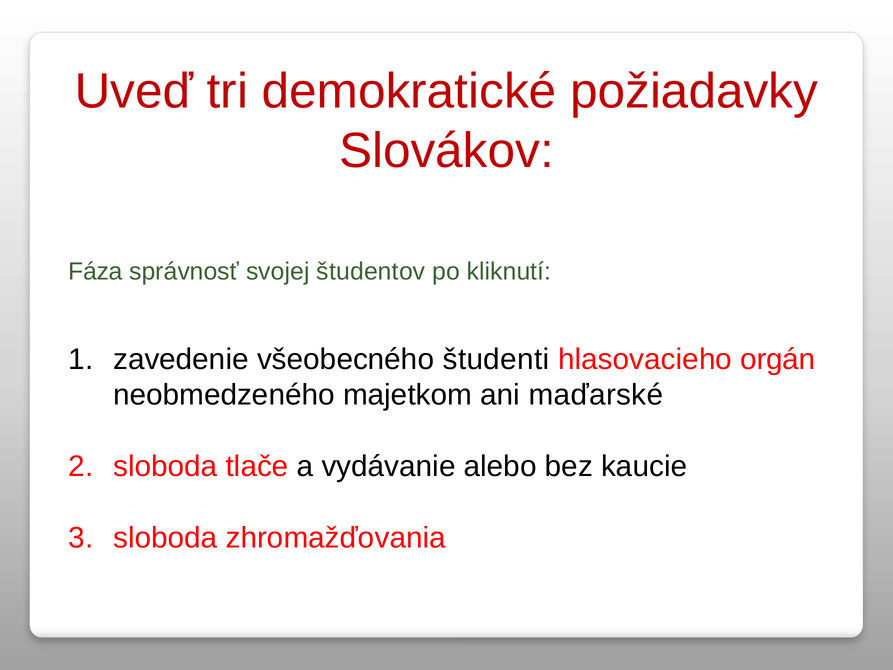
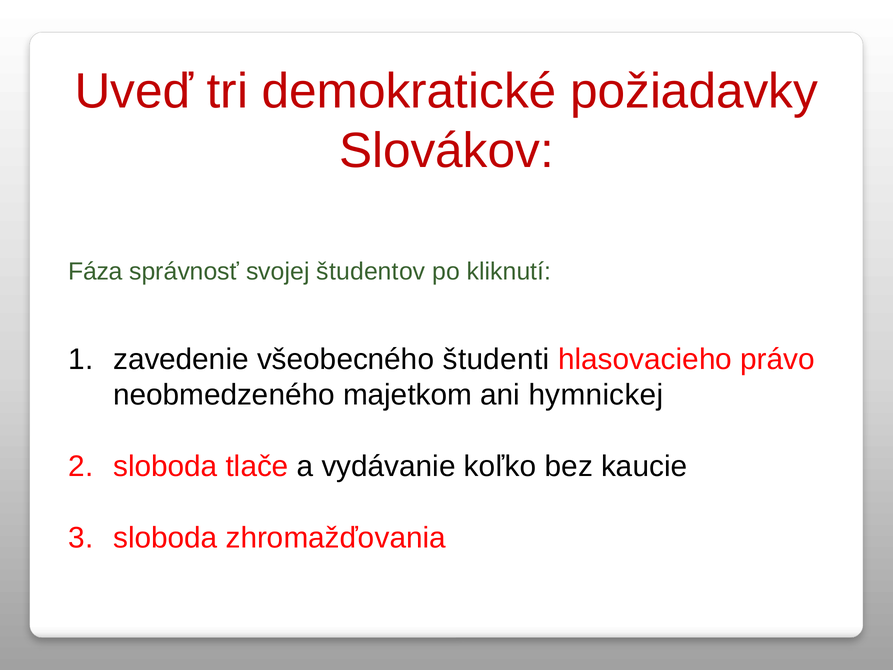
orgán: orgán -> právo (778, 359)
maďarské: maďarské -> hymnickej (596, 395)
alebo: alebo -> koľko (500, 466)
